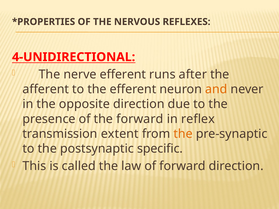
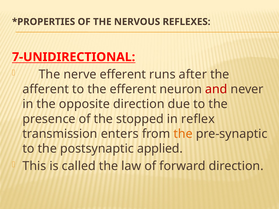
4-UNIDIRECTIONAL: 4-UNIDIRECTIONAL -> 7-UNIDIRECTIONAL (74, 57)
and colour: orange -> red (216, 89)
the forward: forward -> stopped (140, 119)
extent: extent -> enters (120, 134)
specific: specific -> applied (160, 149)
